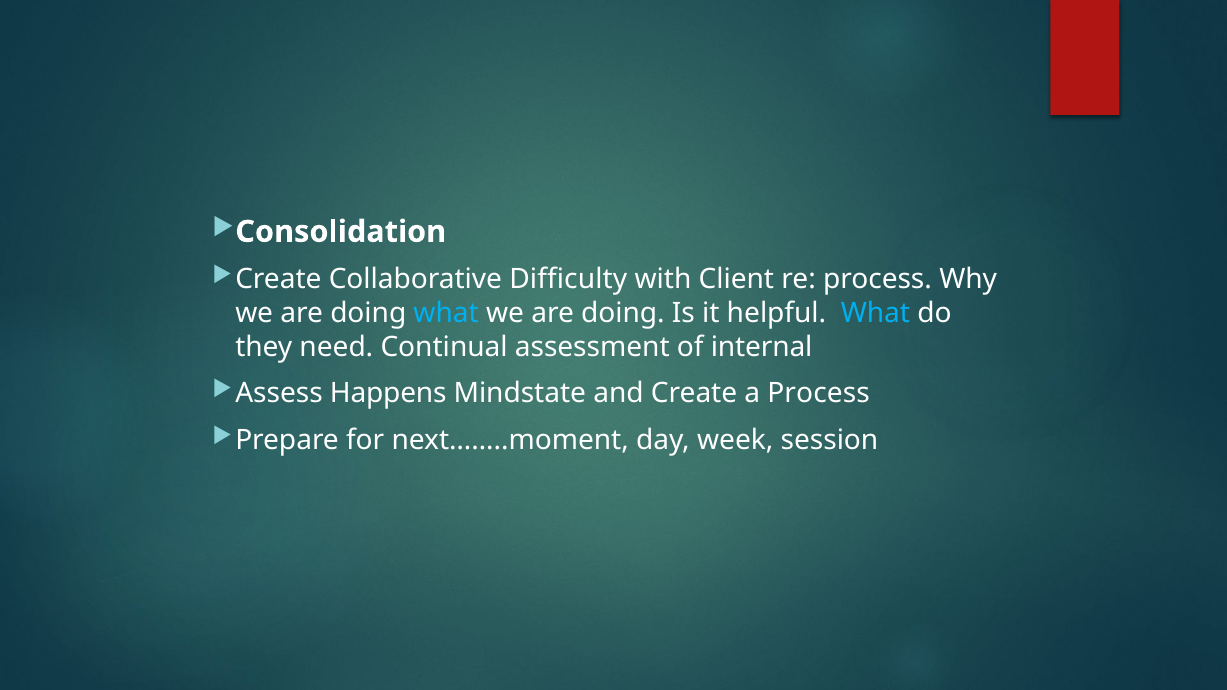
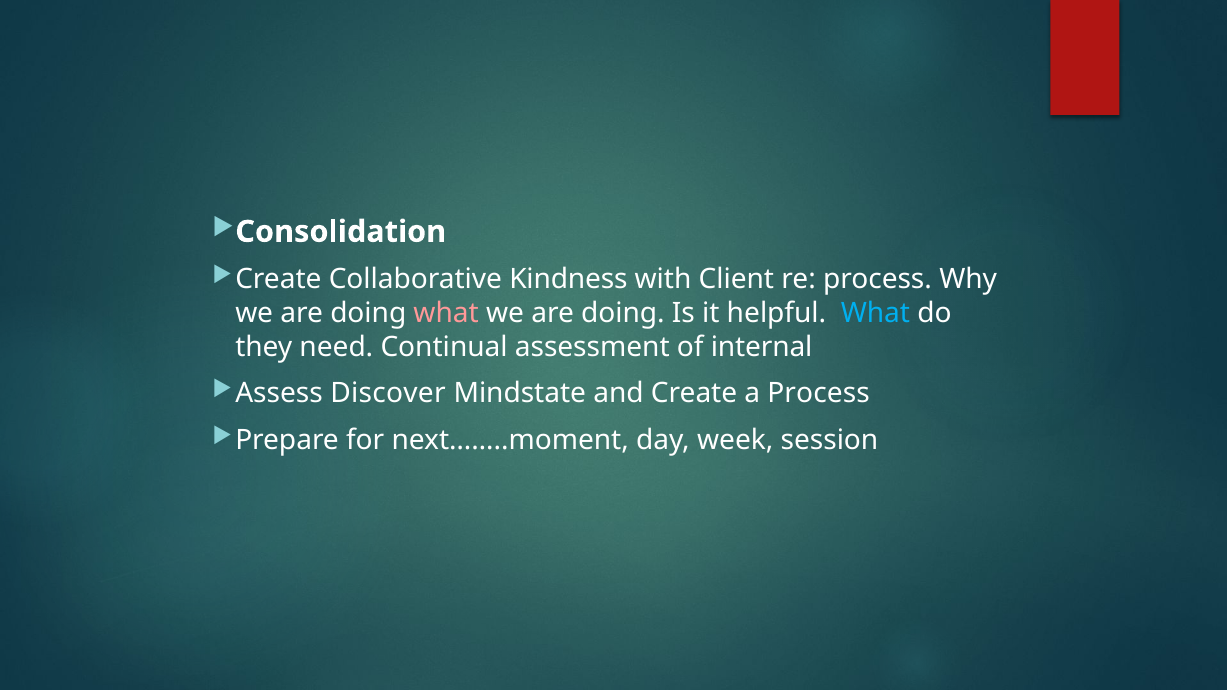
Difficulty: Difficulty -> Kindness (568, 280)
what colour: light blue -> pink (446, 313)
Happens: Happens -> Discover (388, 394)
